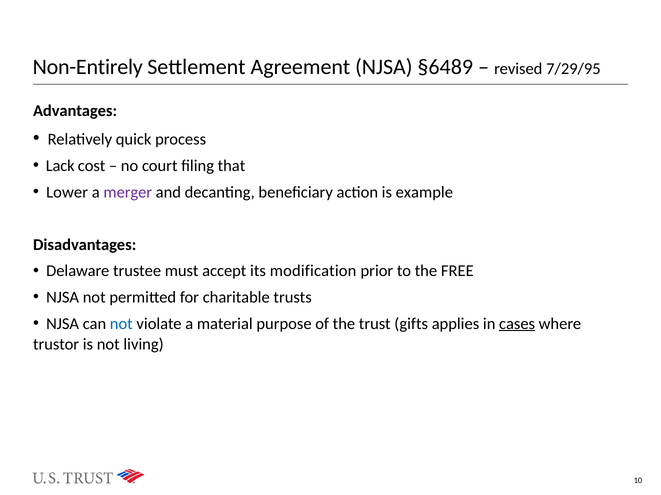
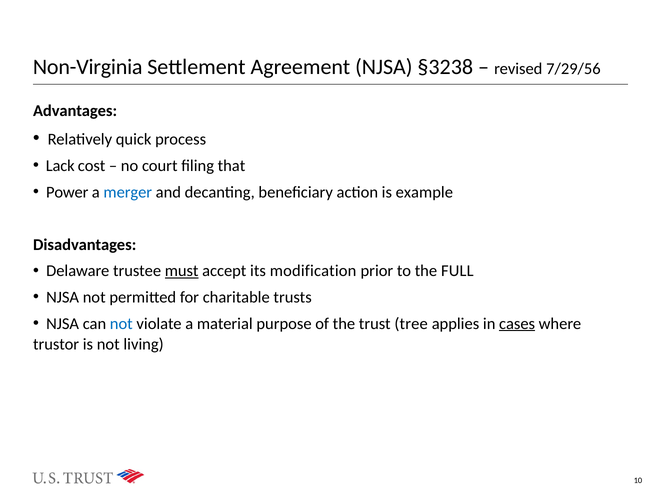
Non-Entirely: Non-Entirely -> Non-Virginia (88, 67)
§6489: §6489 -> §3238 (445, 67)
7/29/95: 7/29/95 -> 7/29/56 (573, 69)
Lower: Lower -> Power (67, 192)
merger colour: purple -> blue (128, 192)
must underline: none -> present (182, 271)
FREE: FREE -> FULL (457, 271)
gifts: gifts -> tree (411, 324)
